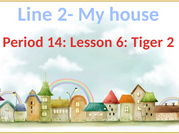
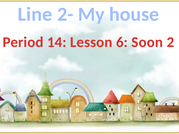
Tiger: Tiger -> Soon (147, 42)
